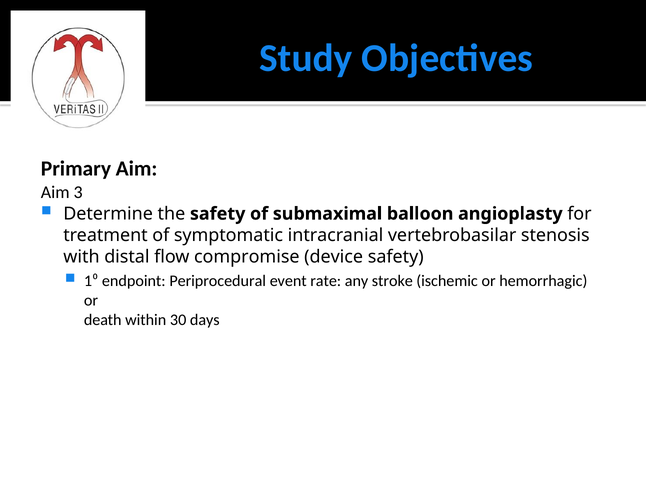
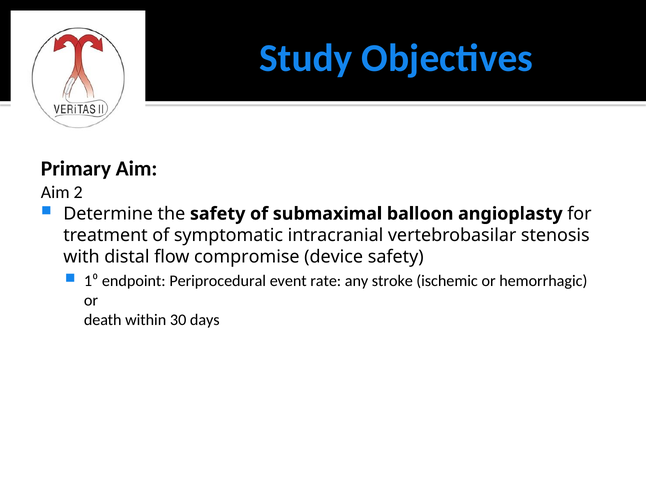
3: 3 -> 2 (78, 192)
